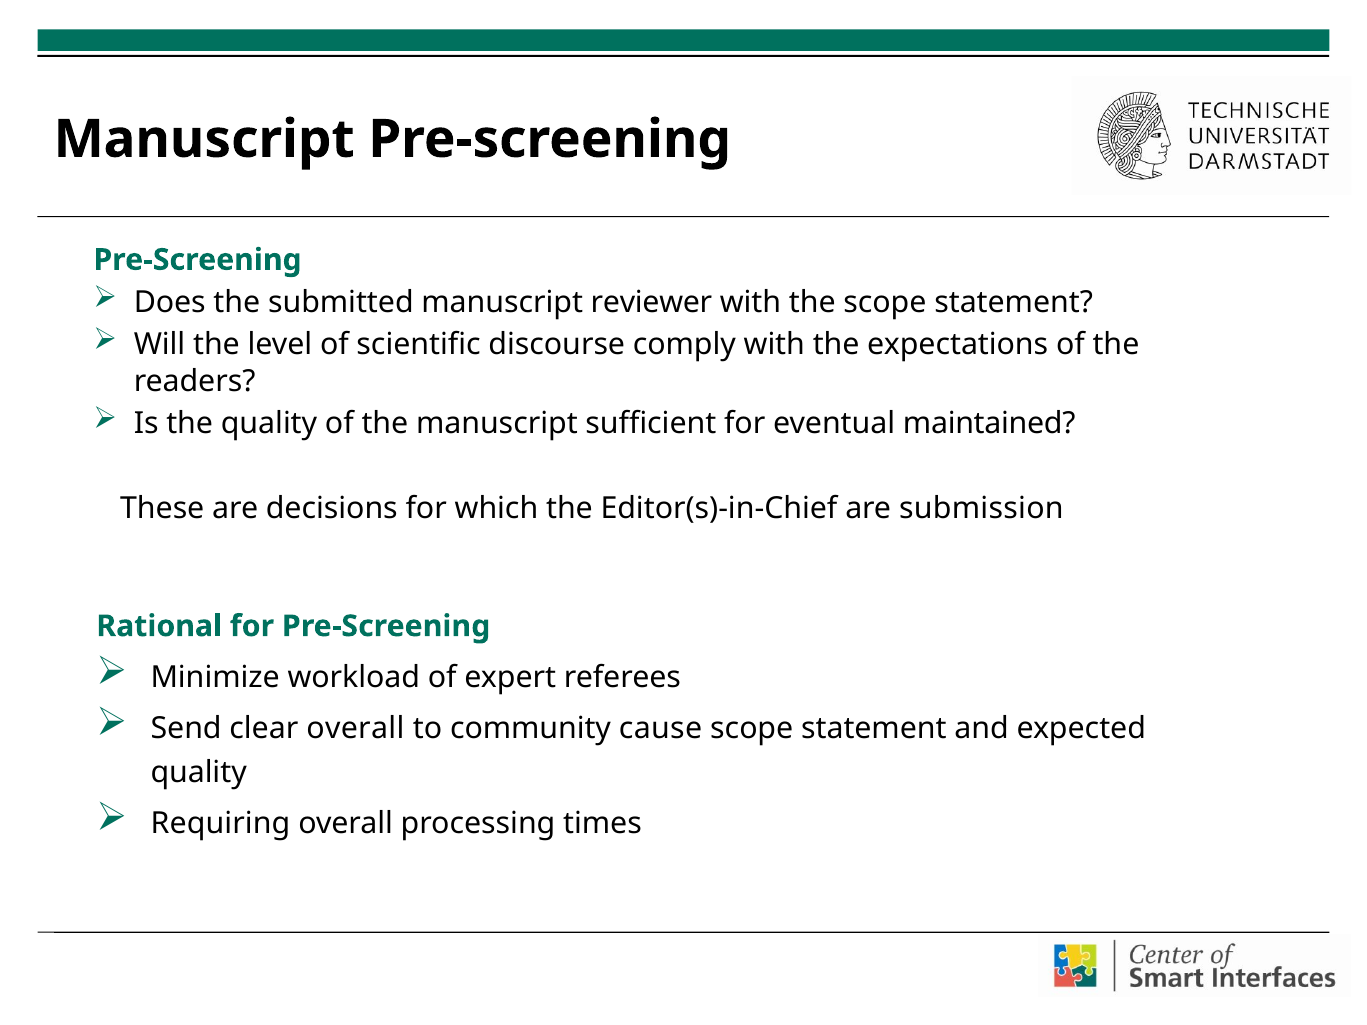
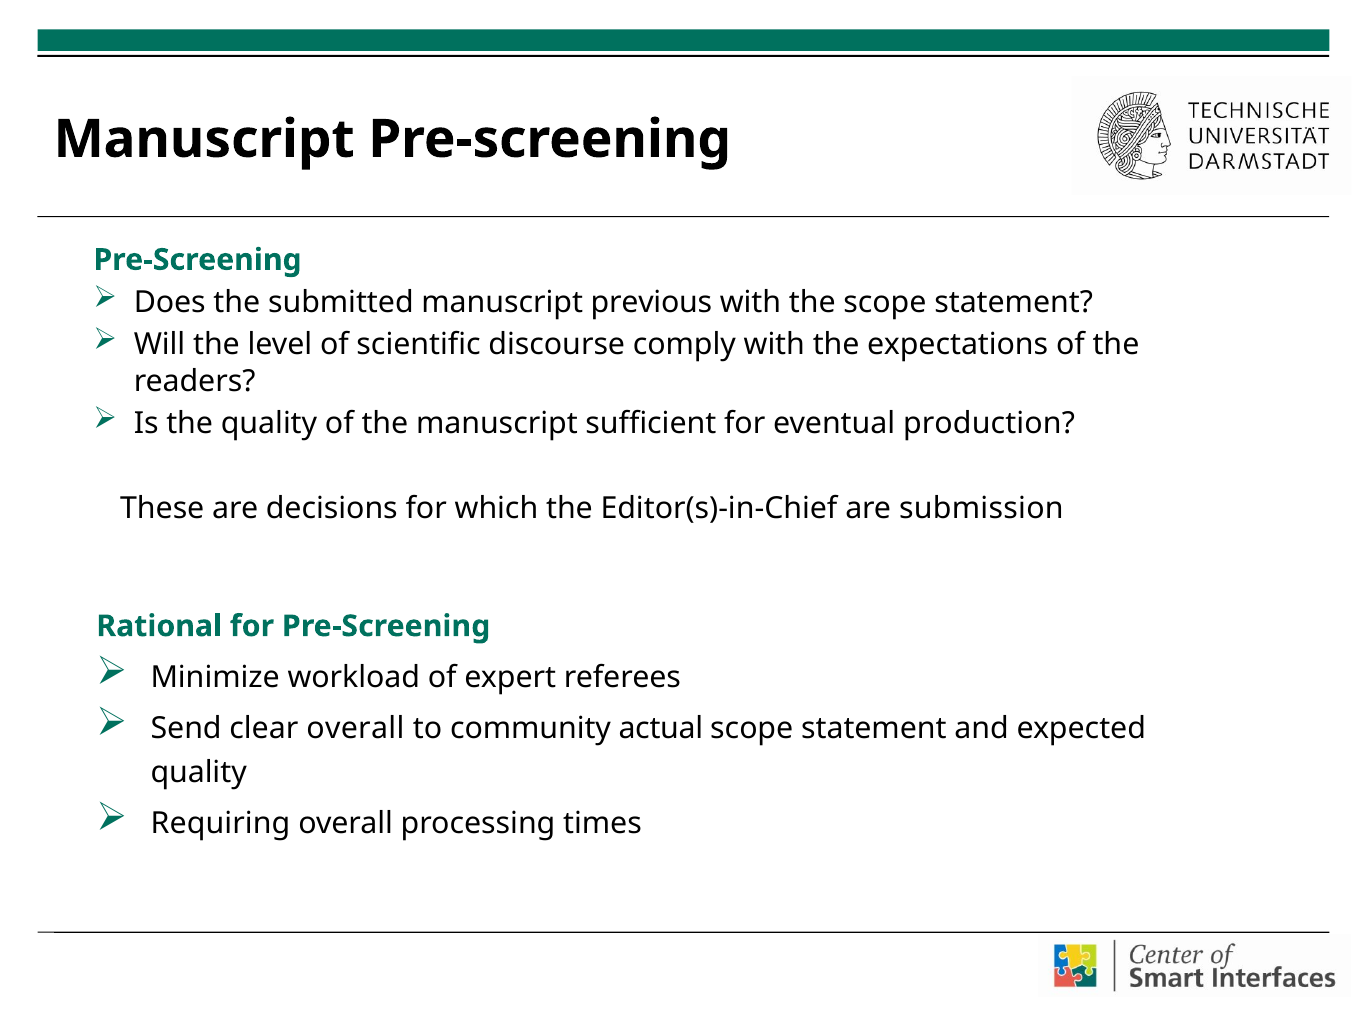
reviewer: reviewer -> previous (651, 302)
maintained: maintained -> production (989, 424)
cause: cause -> actual (661, 729)
